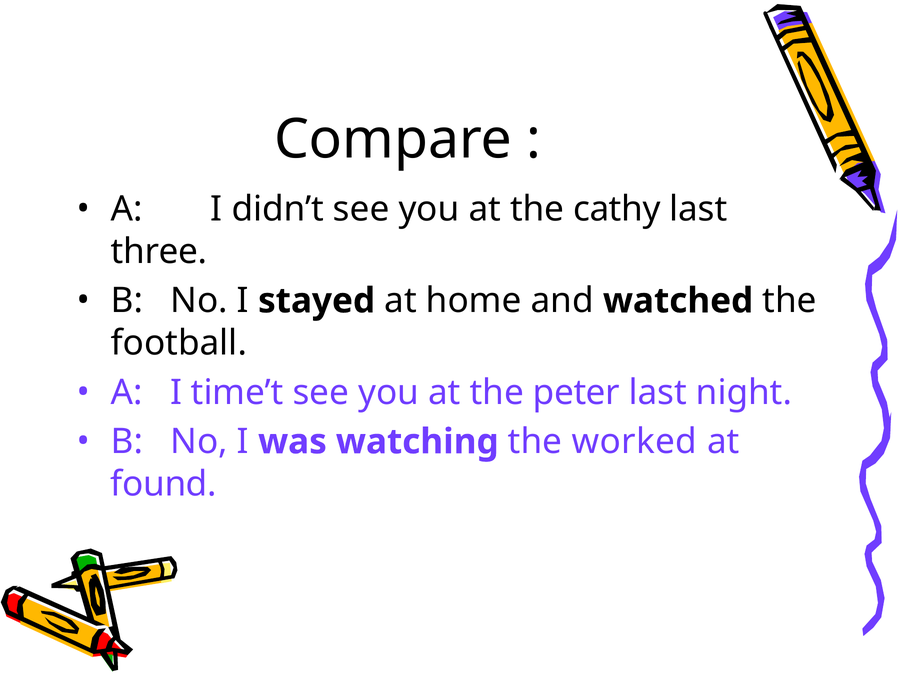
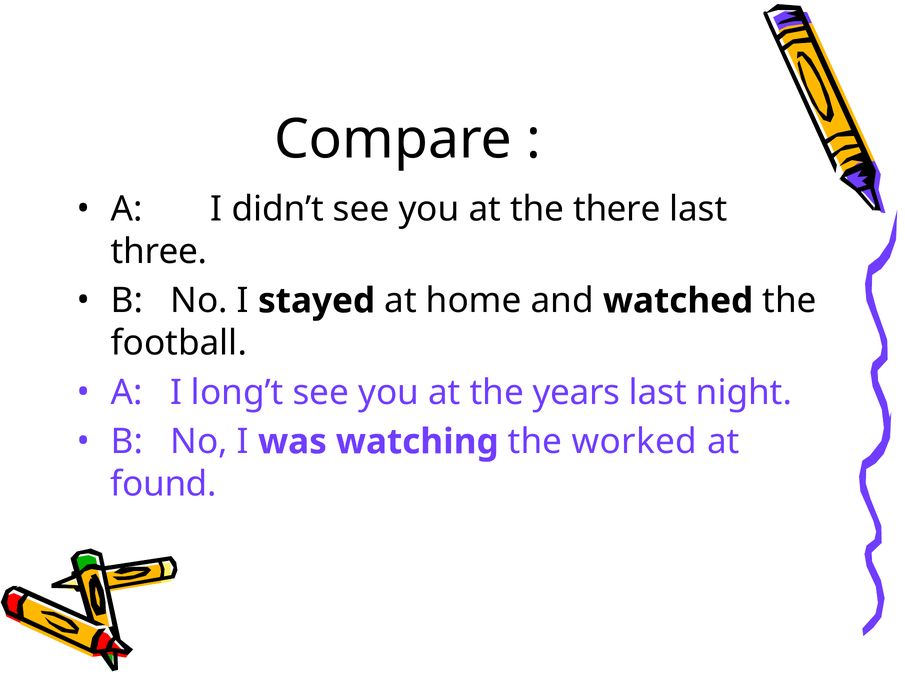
cathy: cathy -> there (617, 209)
time’t: time’t -> long’t (237, 392)
peter: peter -> years (576, 392)
